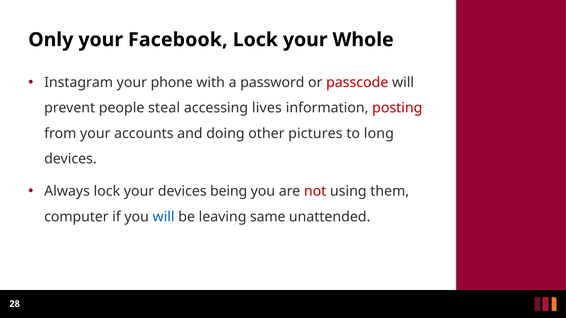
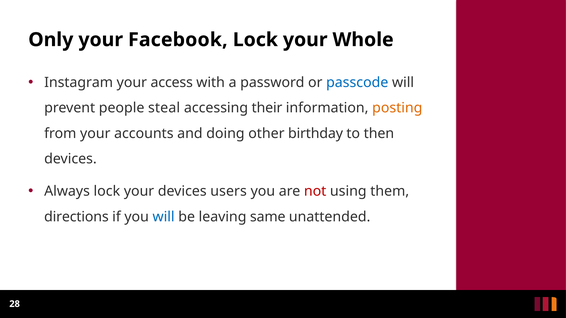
phone: phone -> access (172, 83)
passcode colour: red -> blue (357, 83)
lives: lives -> their (267, 108)
posting colour: red -> orange (397, 108)
pictures: pictures -> birthday (316, 134)
long: long -> then (379, 134)
being: being -> users (229, 192)
computer: computer -> directions (76, 217)
